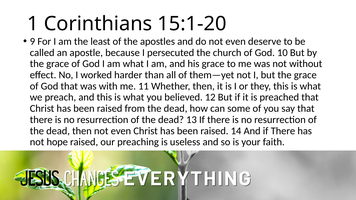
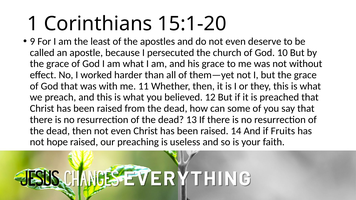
And if There: There -> Fruits (283, 131)
